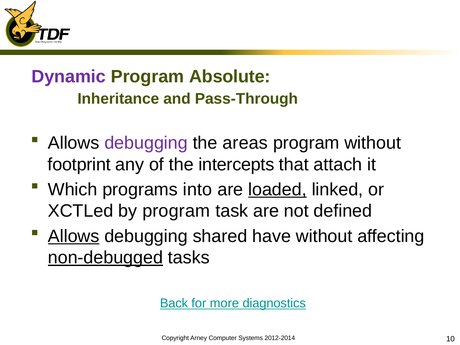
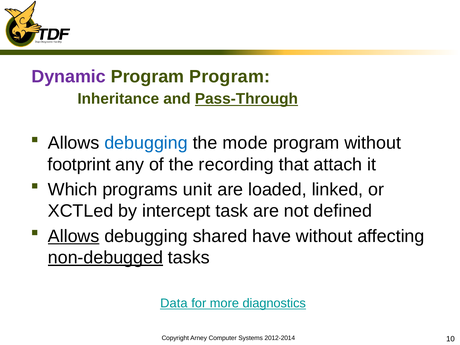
Program Absolute: Absolute -> Program (230, 77)
Pass-Through underline: none -> present (246, 99)
debugging colour: purple -> blue (146, 143)
areas: areas -> mode (245, 143)
intercepts: intercepts -> recording (236, 165)
into: into -> unit (198, 190)
loaded underline: present -> none (277, 190)
by program: program -> intercept (176, 211)
Back: Back -> Data (174, 303)
